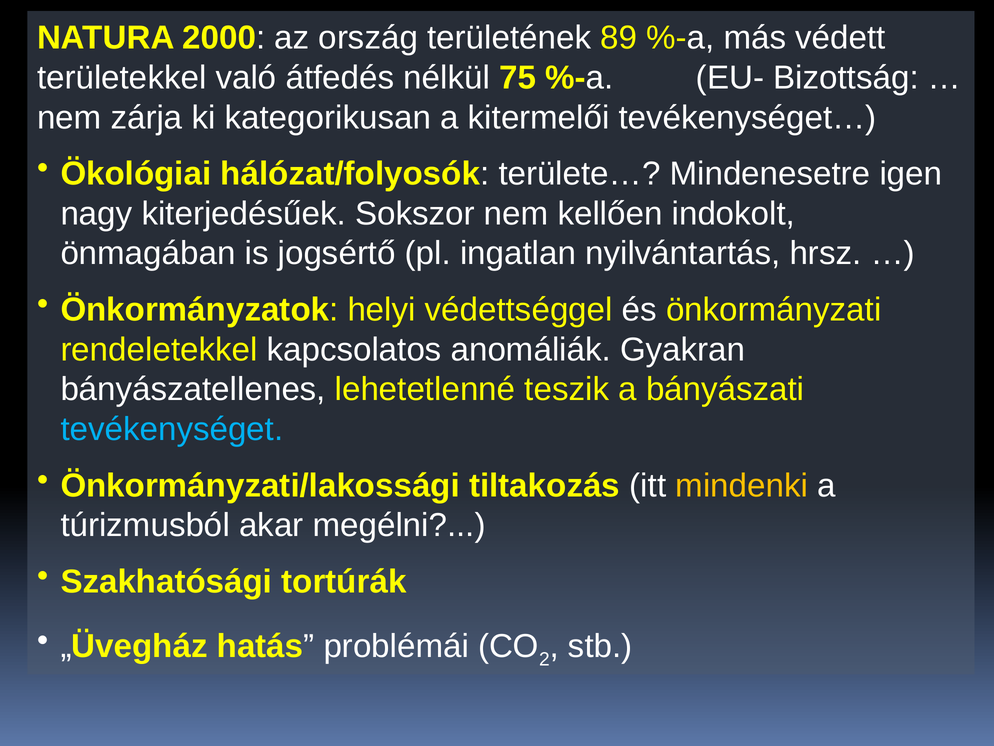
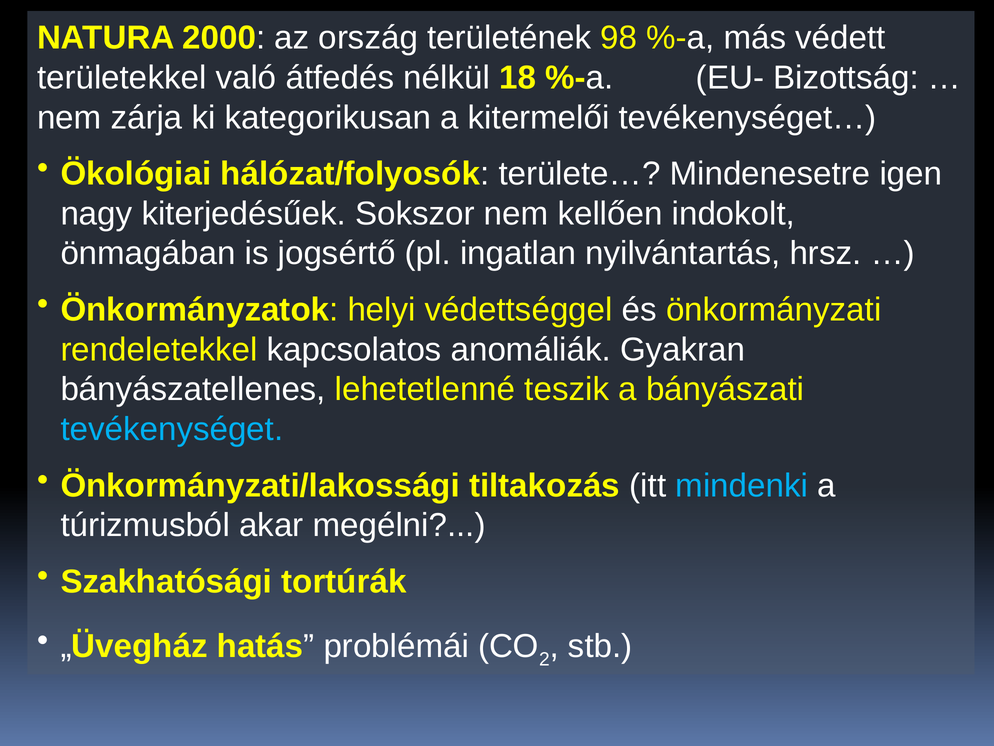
89: 89 -> 98 (619, 38)
75: 75 -> 18 (518, 78)
mindenki colour: yellow -> light blue (742, 485)
